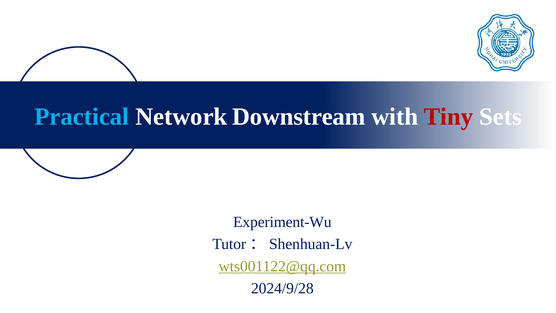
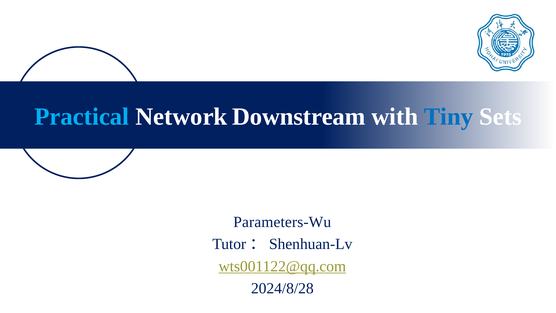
Tiny colour: red -> blue (448, 116)
Experiment-Wu: Experiment-Wu -> Parameters-Wu (282, 222)
2024/9/28: 2024/9/28 -> 2024/8/28 (282, 288)
